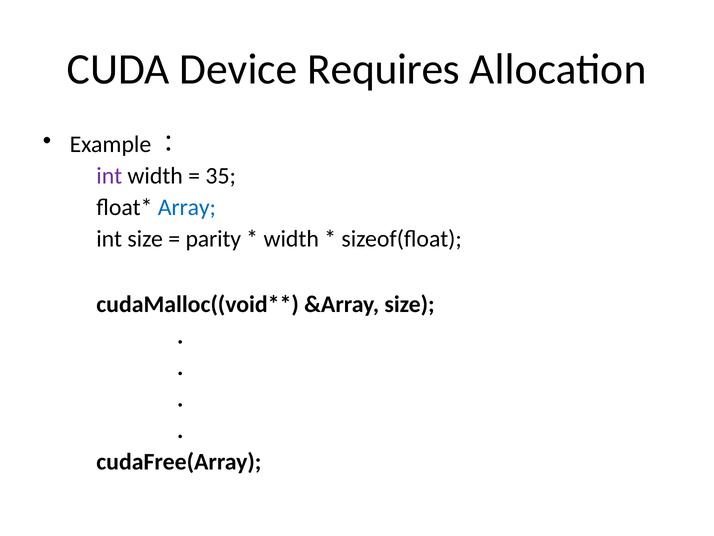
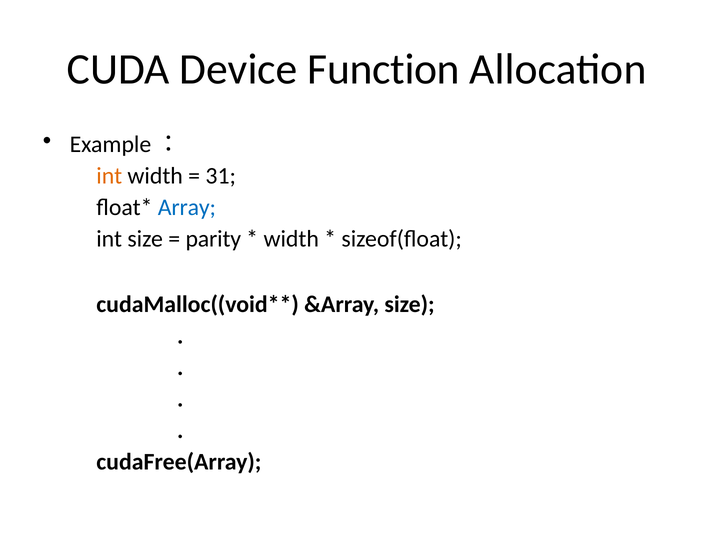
Requires: Requires -> Function (384, 69)
int colour: purple -> orange (109, 176)
35: 35 -> 31 (221, 176)
